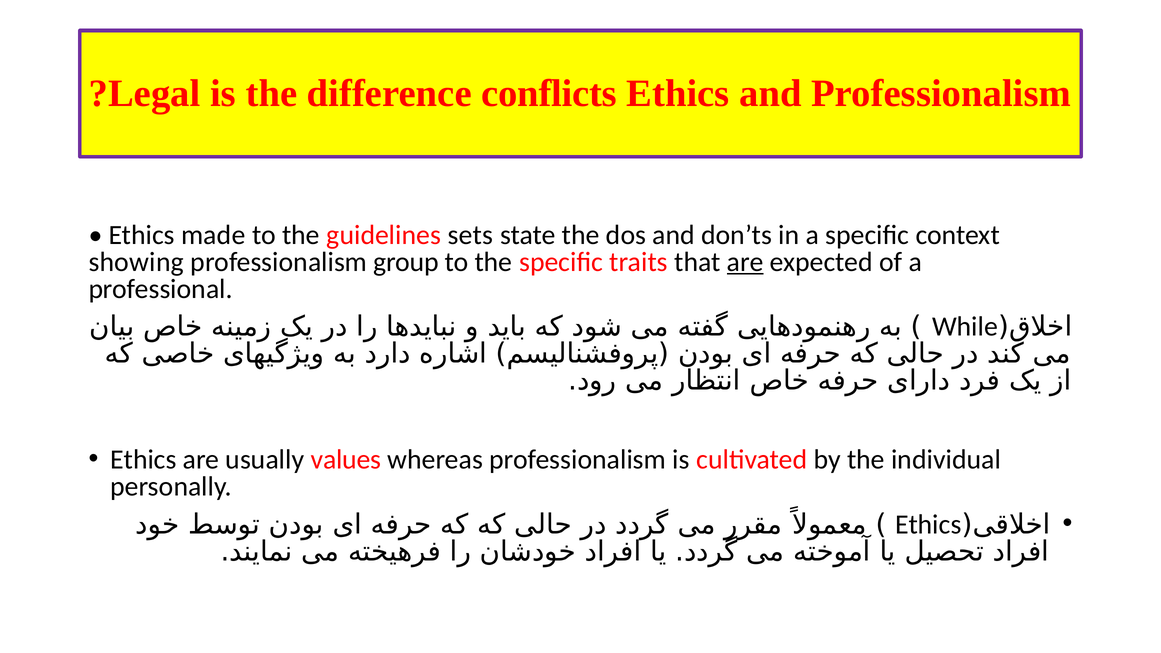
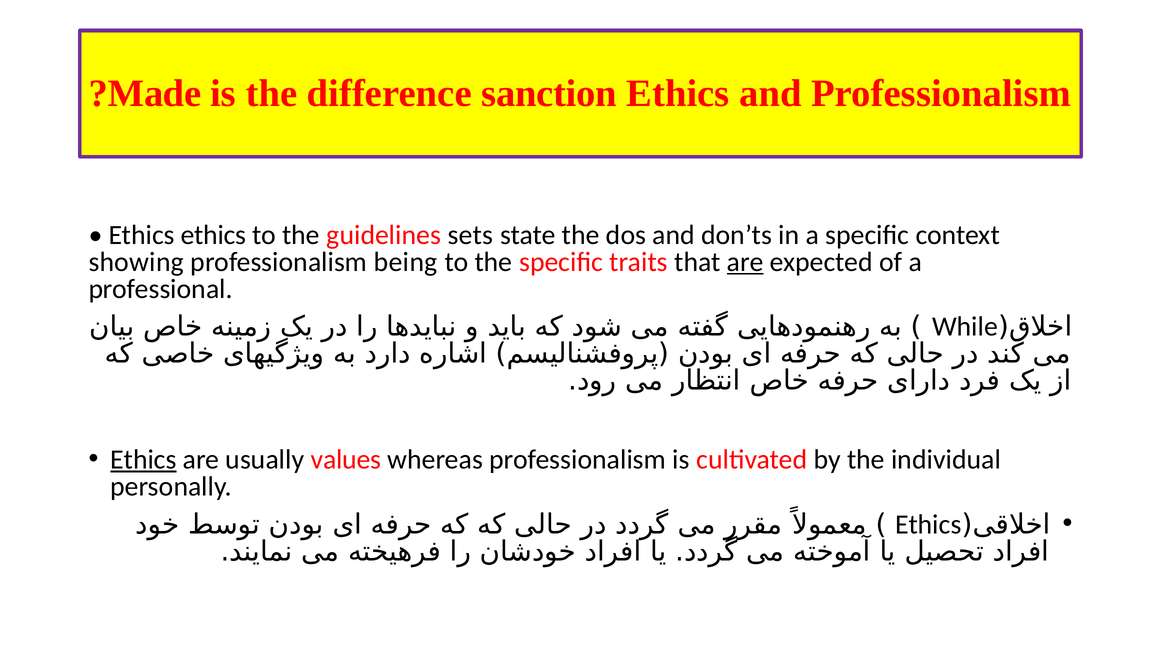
Legal: Legal -> Made (155, 93)
conflicts: conflicts -> sanction (549, 93)
Ethics made: made -> ethics (214, 235)
group: group -> being (406, 262)
Ethics underline: none -> present (143, 460)
